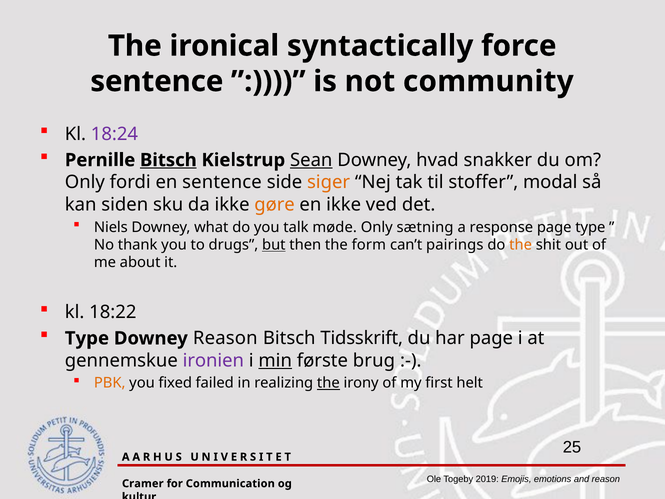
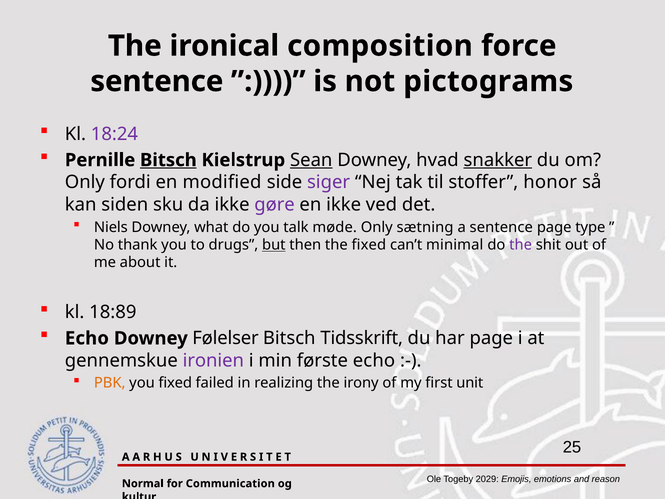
syntactically: syntactically -> composition (380, 46)
community: community -> pictograms (488, 81)
snakker underline: none -> present (498, 160)
en sentence: sentence -> modified (222, 182)
siger colour: orange -> purple (329, 182)
modal: modal -> honor (550, 182)
gøre colour: orange -> purple (275, 204)
a response: response -> sentence (501, 227)
the form: form -> fixed (369, 245)
pairings: pairings -> minimal (455, 245)
the colour: orange -> purple (521, 245)
18:22: 18:22 -> 18:89 (113, 312)
Type: Type -> Echo (87, 338)
Downey Reason: Reason -> Følelser (225, 338)
min underline: present -> none (275, 360)
første brug: brug -> echo (374, 360)
the underline: present -> none (328, 383)
helt: helt -> unit (470, 383)
2019: 2019 -> 2029 (487, 479)
Cramer: Cramer -> Normal (143, 483)
